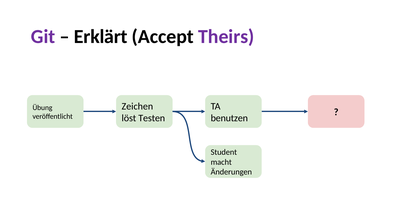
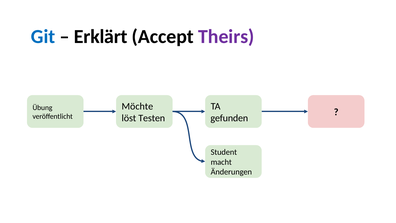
Git colour: purple -> blue (43, 36)
Zeichen: Zeichen -> Möchte (137, 106)
benutzen: benutzen -> gefunden (229, 118)
